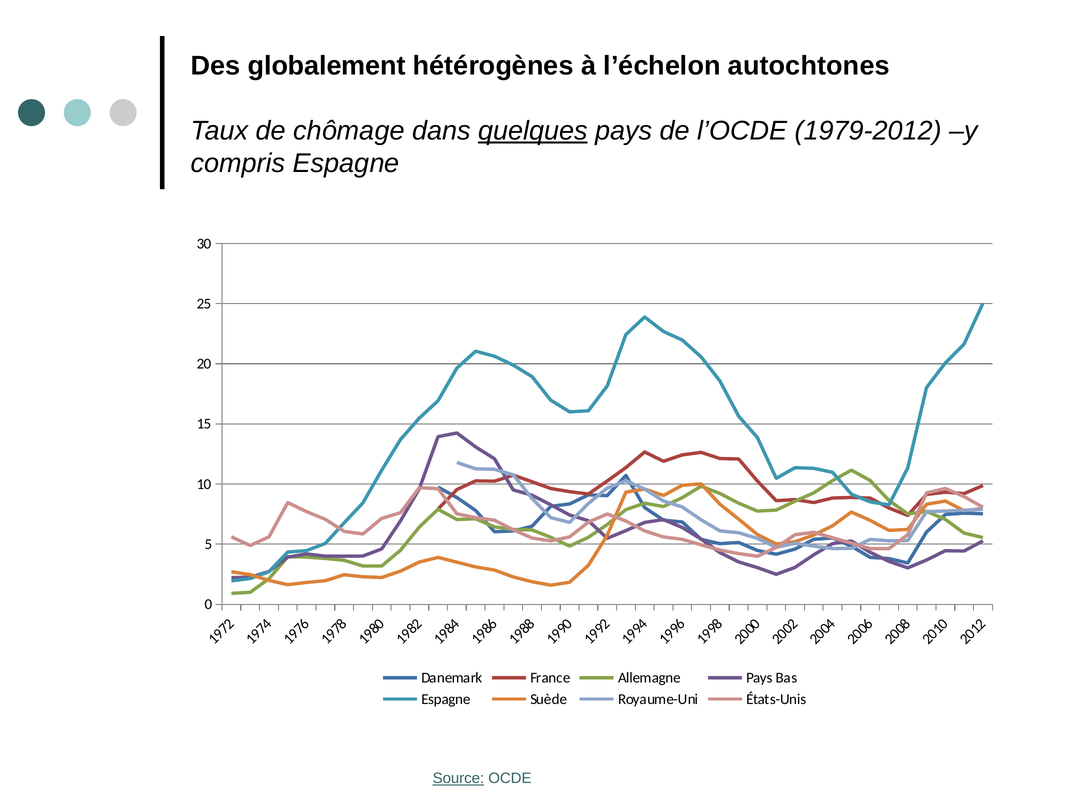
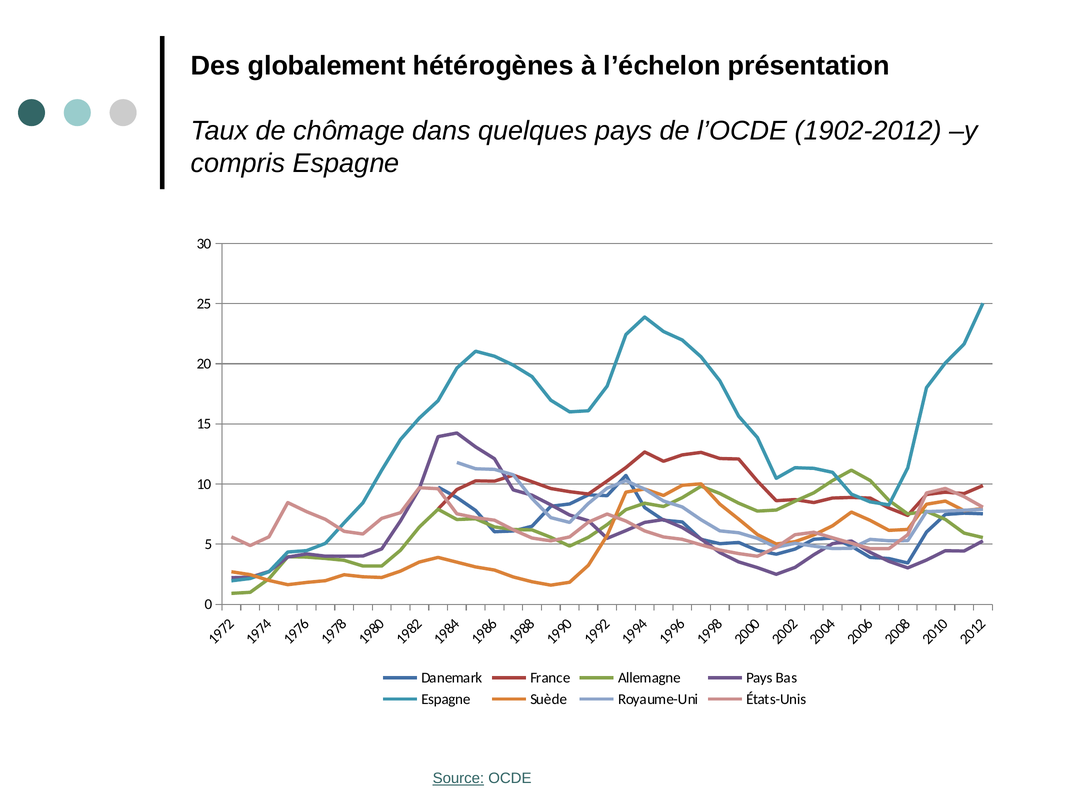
autochtones: autochtones -> présentation (809, 66)
quelques underline: present -> none (533, 131)
1979-2012: 1979-2012 -> 1902-2012 (868, 131)
